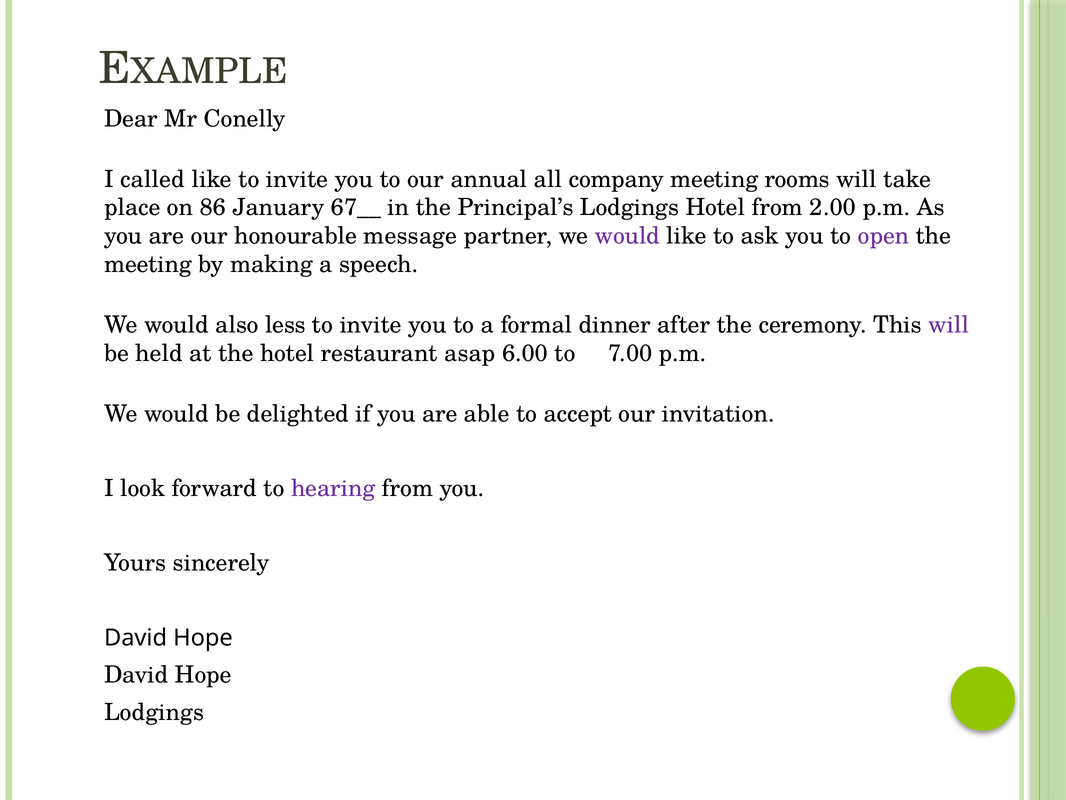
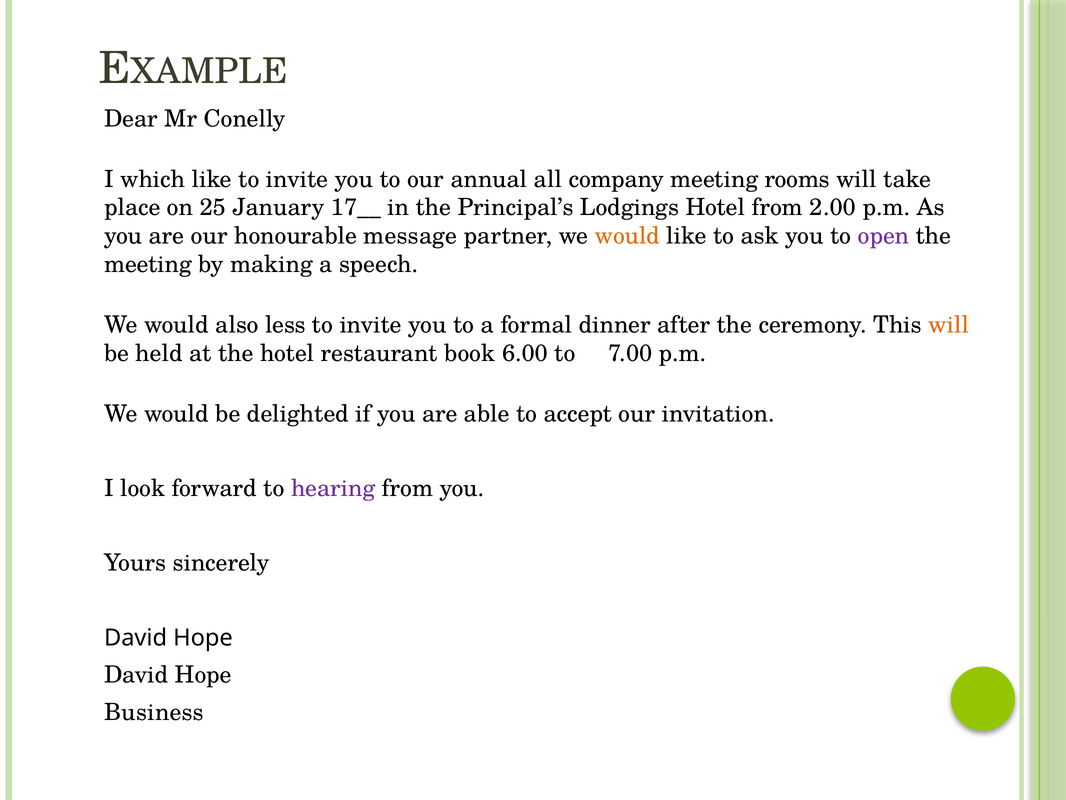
called: called -> which (153, 179)
86: 86 -> 25 (213, 208)
67__: 67__ -> 17__ (356, 208)
would colour: purple -> orange (627, 236)
will colour: purple -> orange (949, 325)
asap: asap -> book (470, 353)
Lodgings: Lodgings -> Business (154, 712)
